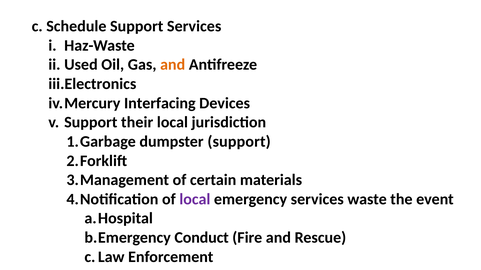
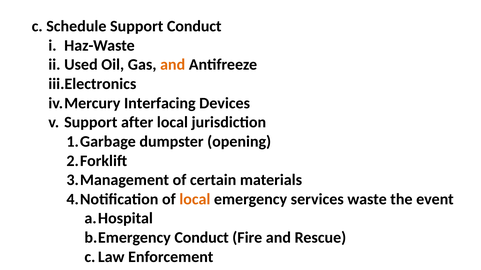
Support Services: Services -> Conduct (194, 26)
their: their -> after (137, 123)
dumpster support: support -> opening (239, 142)
local colour: purple -> orange (195, 200)
